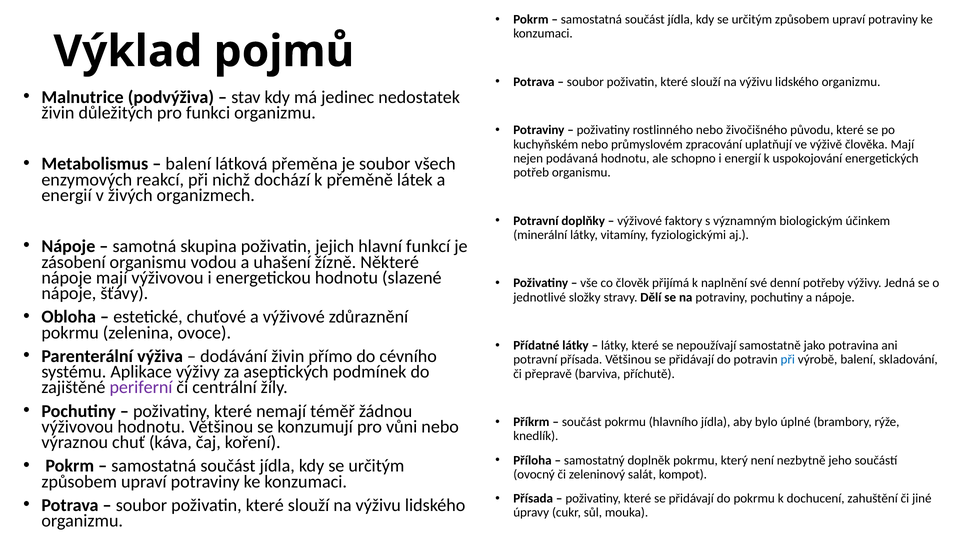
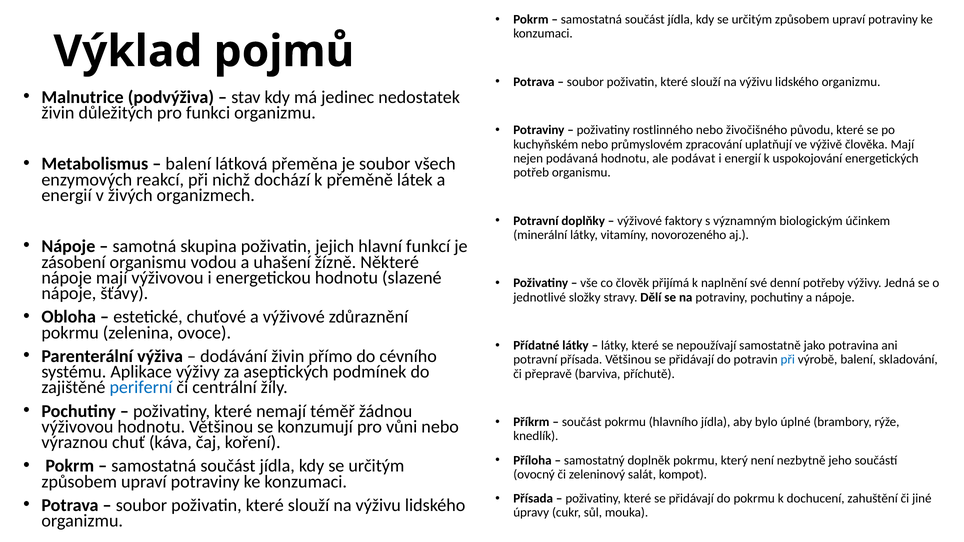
schopno: schopno -> podávat (693, 158)
fyziologickými: fyziologickými -> novorozeného (689, 235)
periferní colour: purple -> blue (141, 388)
